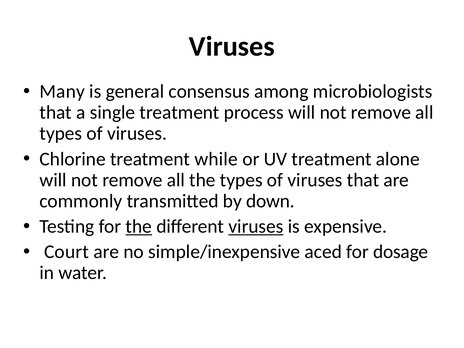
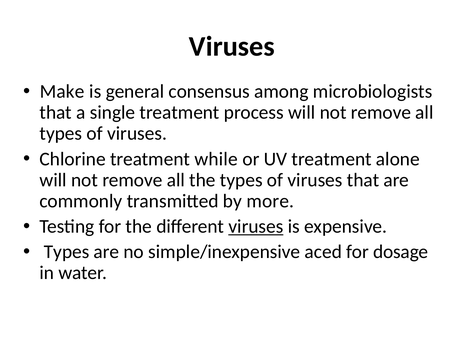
Many: Many -> Make (62, 92)
down: down -> more (270, 201)
the underline: present -> none (139, 226)
Court: Court -> Types (67, 252)
